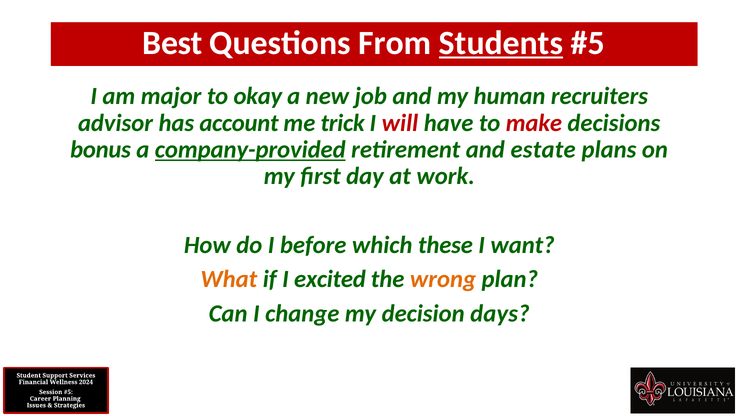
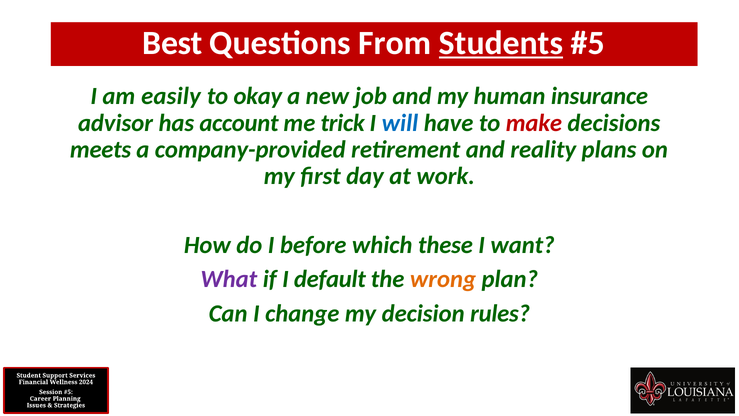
major: major -> easily (171, 96)
recruiters: recruiters -> insurance (600, 96)
will colour: red -> blue (400, 123)
bonus: bonus -> meets (101, 150)
company-provided underline: present -> none (250, 150)
estate: estate -> reality (543, 150)
What colour: orange -> purple (229, 279)
excited: excited -> default (330, 279)
days: days -> rules (500, 313)
